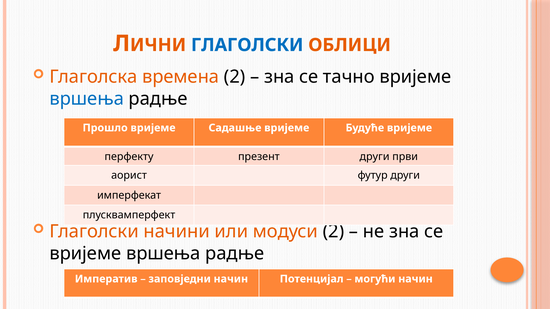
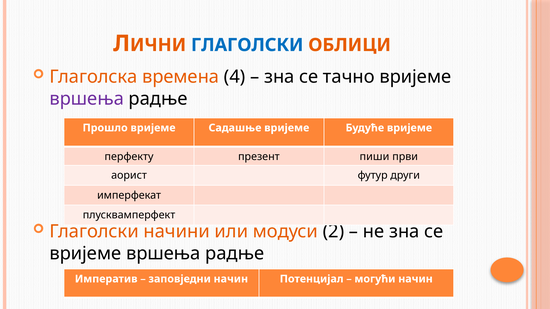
времена 2: 2 -> 4 (235, 77)
вршења colour: blue -> purple (87, 99)
презент други: други -> пиши (374, 157)
